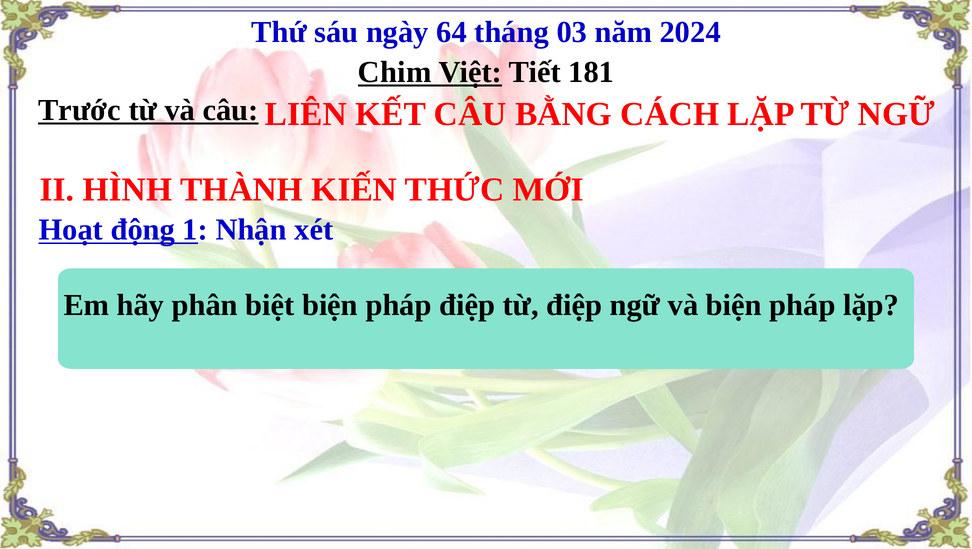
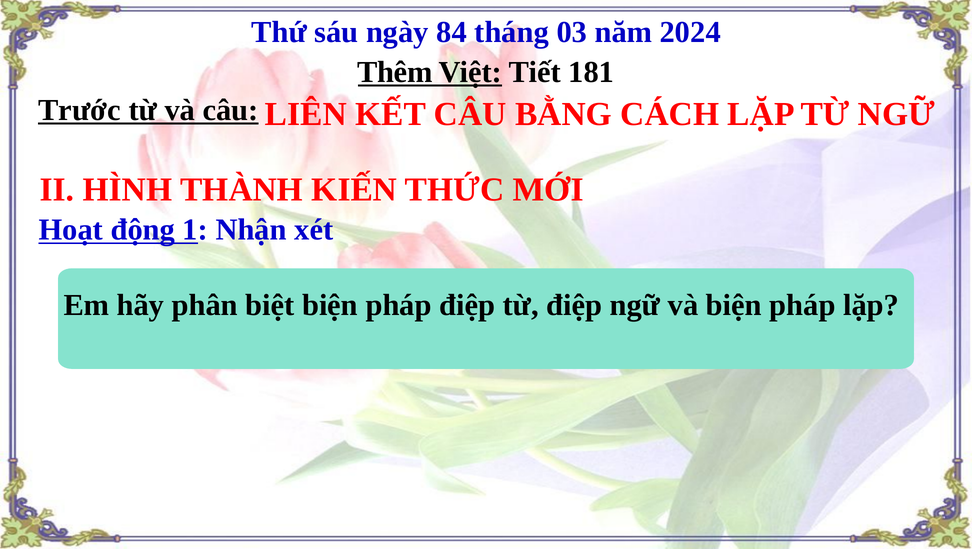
64: 64 -> 84 (452, 32)
Chim: Chim -> Thêm (395, 72)
